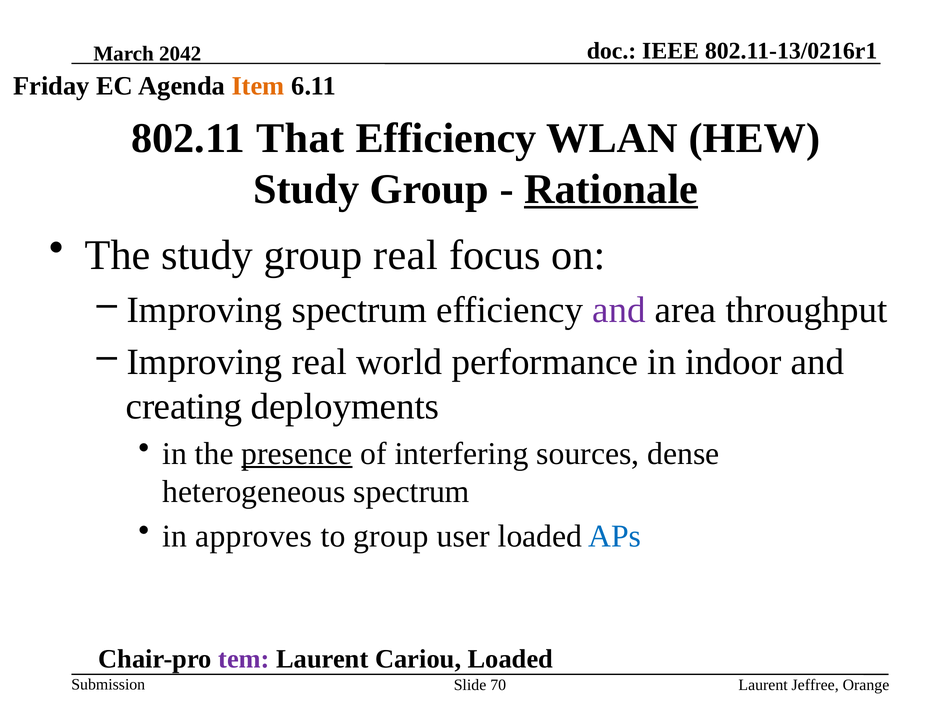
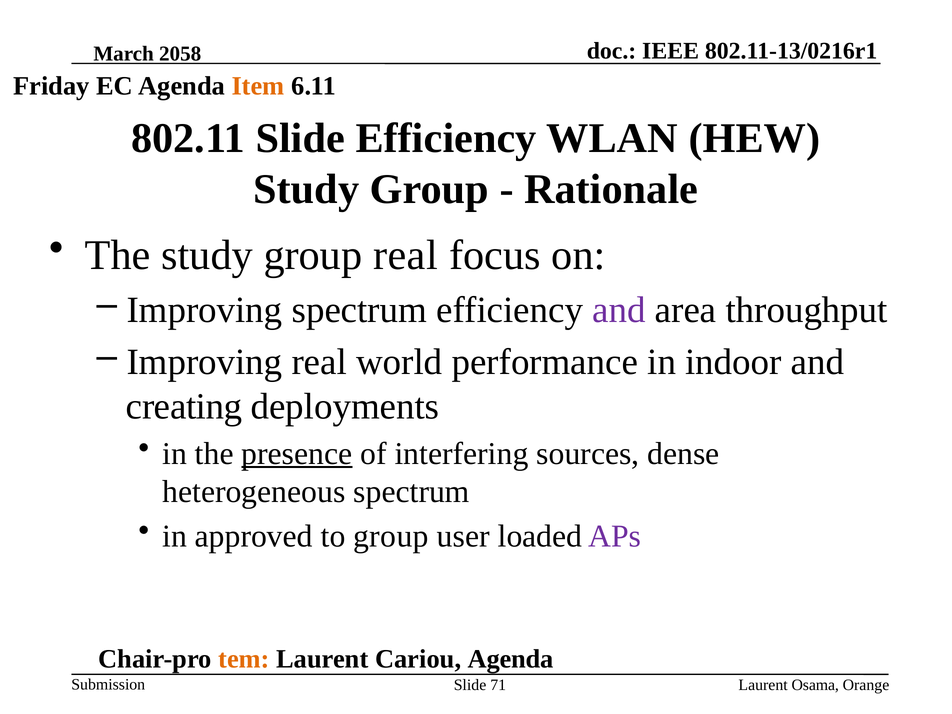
2042: 2042 -> 2058 (180, 54)
802.11 That: That -> Slide (300, 138)
Rationale underline: present -> none (611, 189)
approves: approves -> approved (254, 536)
APs colour: blue -> purple (615, 536)
tem colour: purple -> orange (244, 659)
Cariou Loaded: Loaded -> Agenda (511, 659)
70: 70 -> 71 (498, 685)
Jeffree: Jeffree -> Osama (815, 685)
